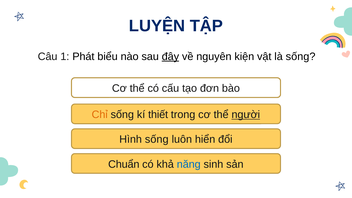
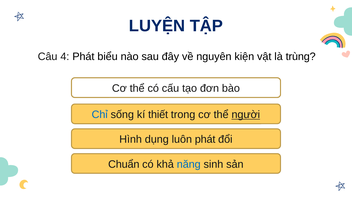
1: 1 -> 4 (65, 57)
đây underline: present -> none (170, 57)
là sống: sống -> trùng (301, 57)
Chỉ colour: orange -> blue (100, 115)
Hình sống: sống -> dụng (157, 139)
luôn hiển: hiển -> phát (205, 139)
